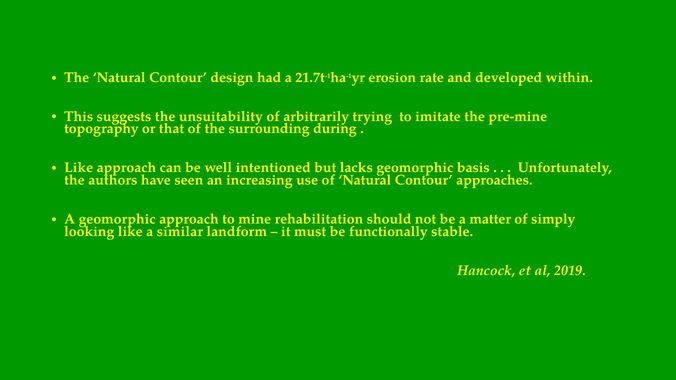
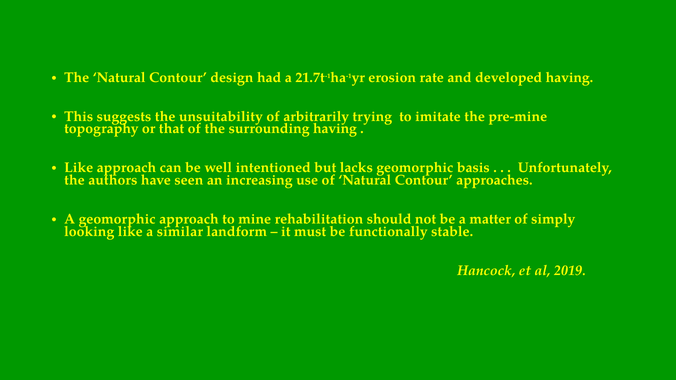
developed within: within -> having (569, 78)
surrounding during: during -> having (335, 129)
